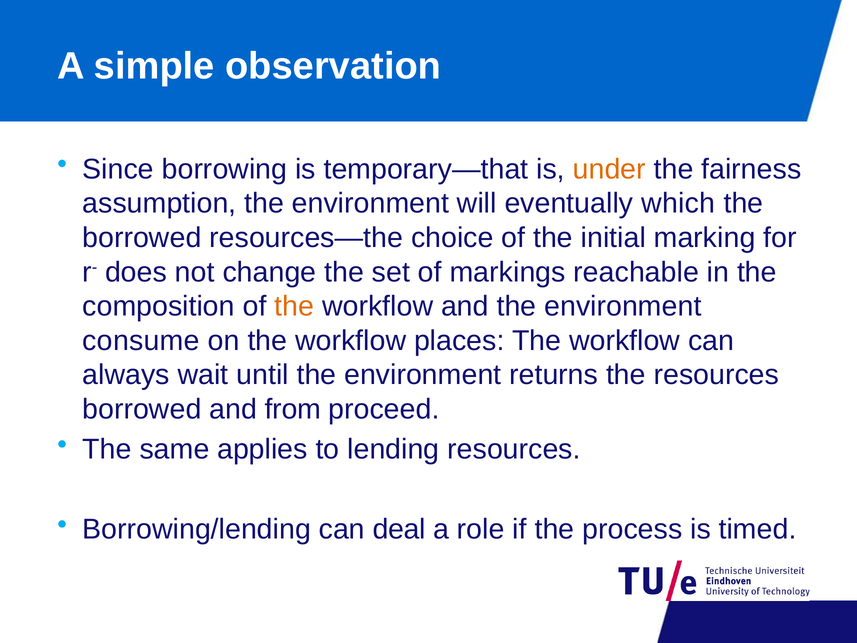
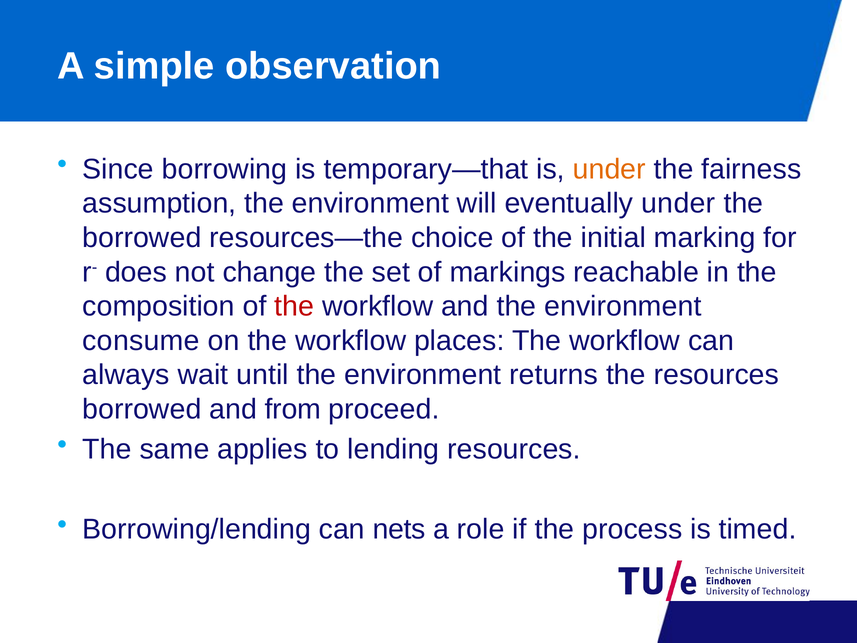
eventually which: which -> under (678, 203)
the colour: orange -> red (294, 306)
deal: deal -> nets (399, 529)
